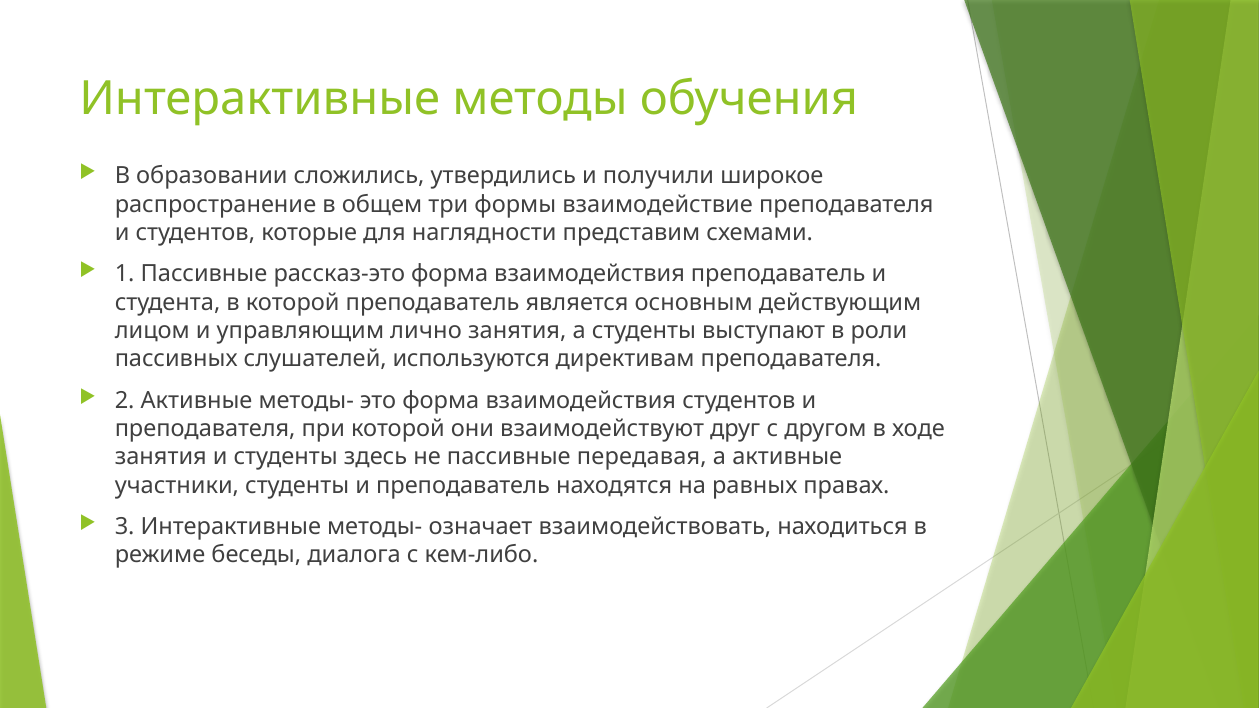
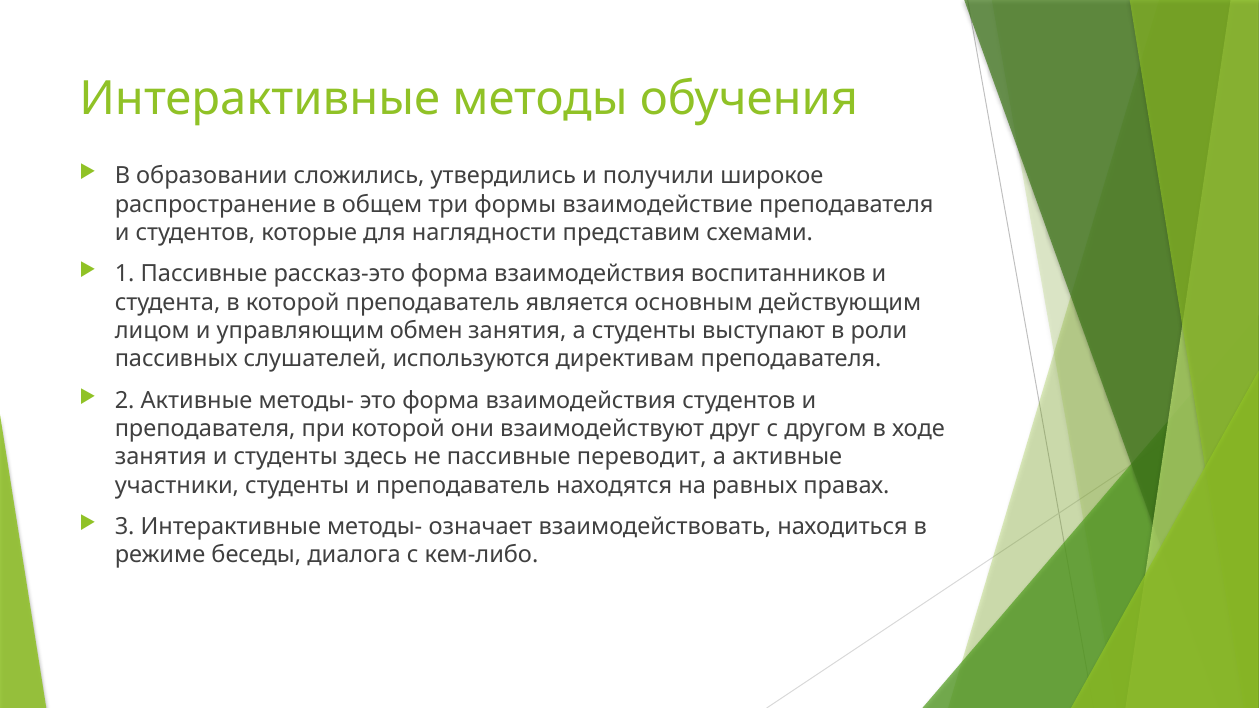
взаимодействия преподаватель: преподаватель -> воспитанников (778, 274)
лично: лично -> обмен (426, 331)
передавая: передавая -> переводит (642, 457)
